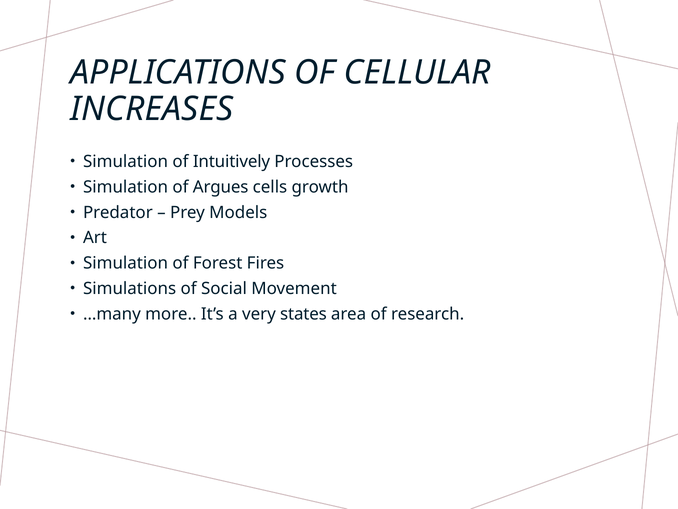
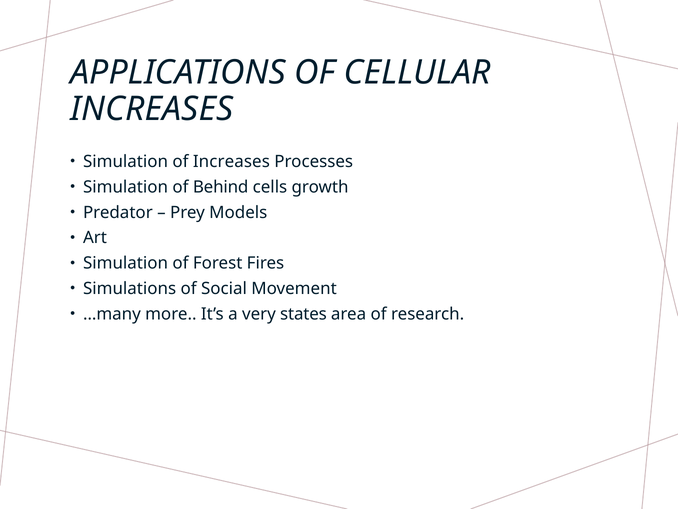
of Intuitively: Intuitively -> Increases (231, 161)
Argues: Argues -> Behind (221, 187)
